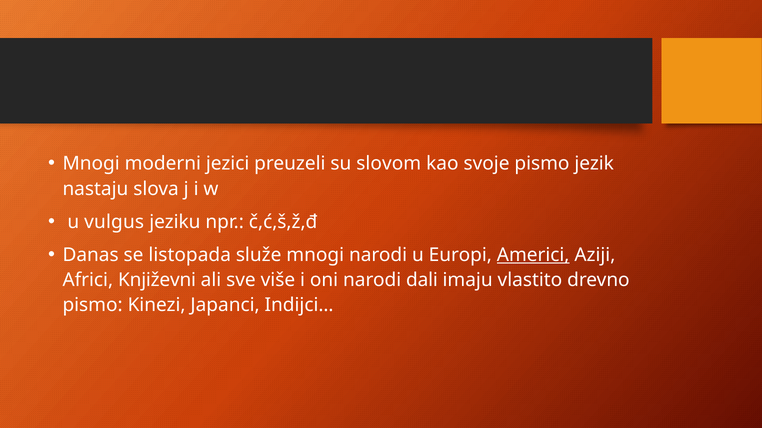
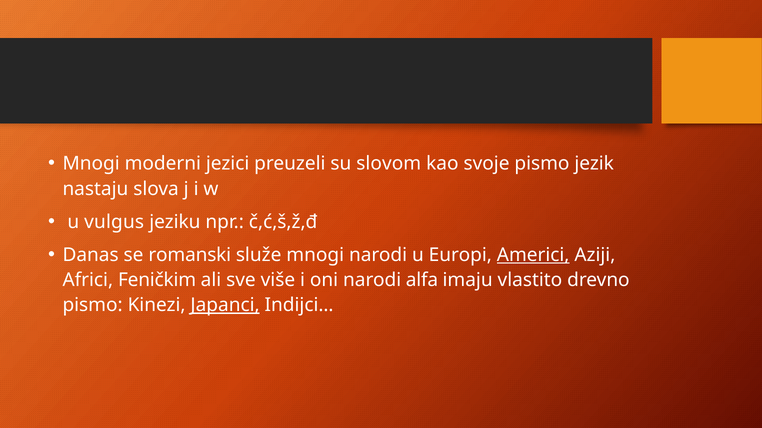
listopada: listopada -> romanski (190, 255)
Književni: Književni -> Feničkim (157, 280)
dali: dali -> alfa (422, 280)
Japanci underline: none -> present (225, 305)
